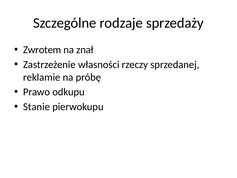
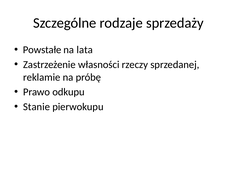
Zwrotem: Zwrotem -> Powstałe (42, 50)
znał: znał -> lata (85, 50)
